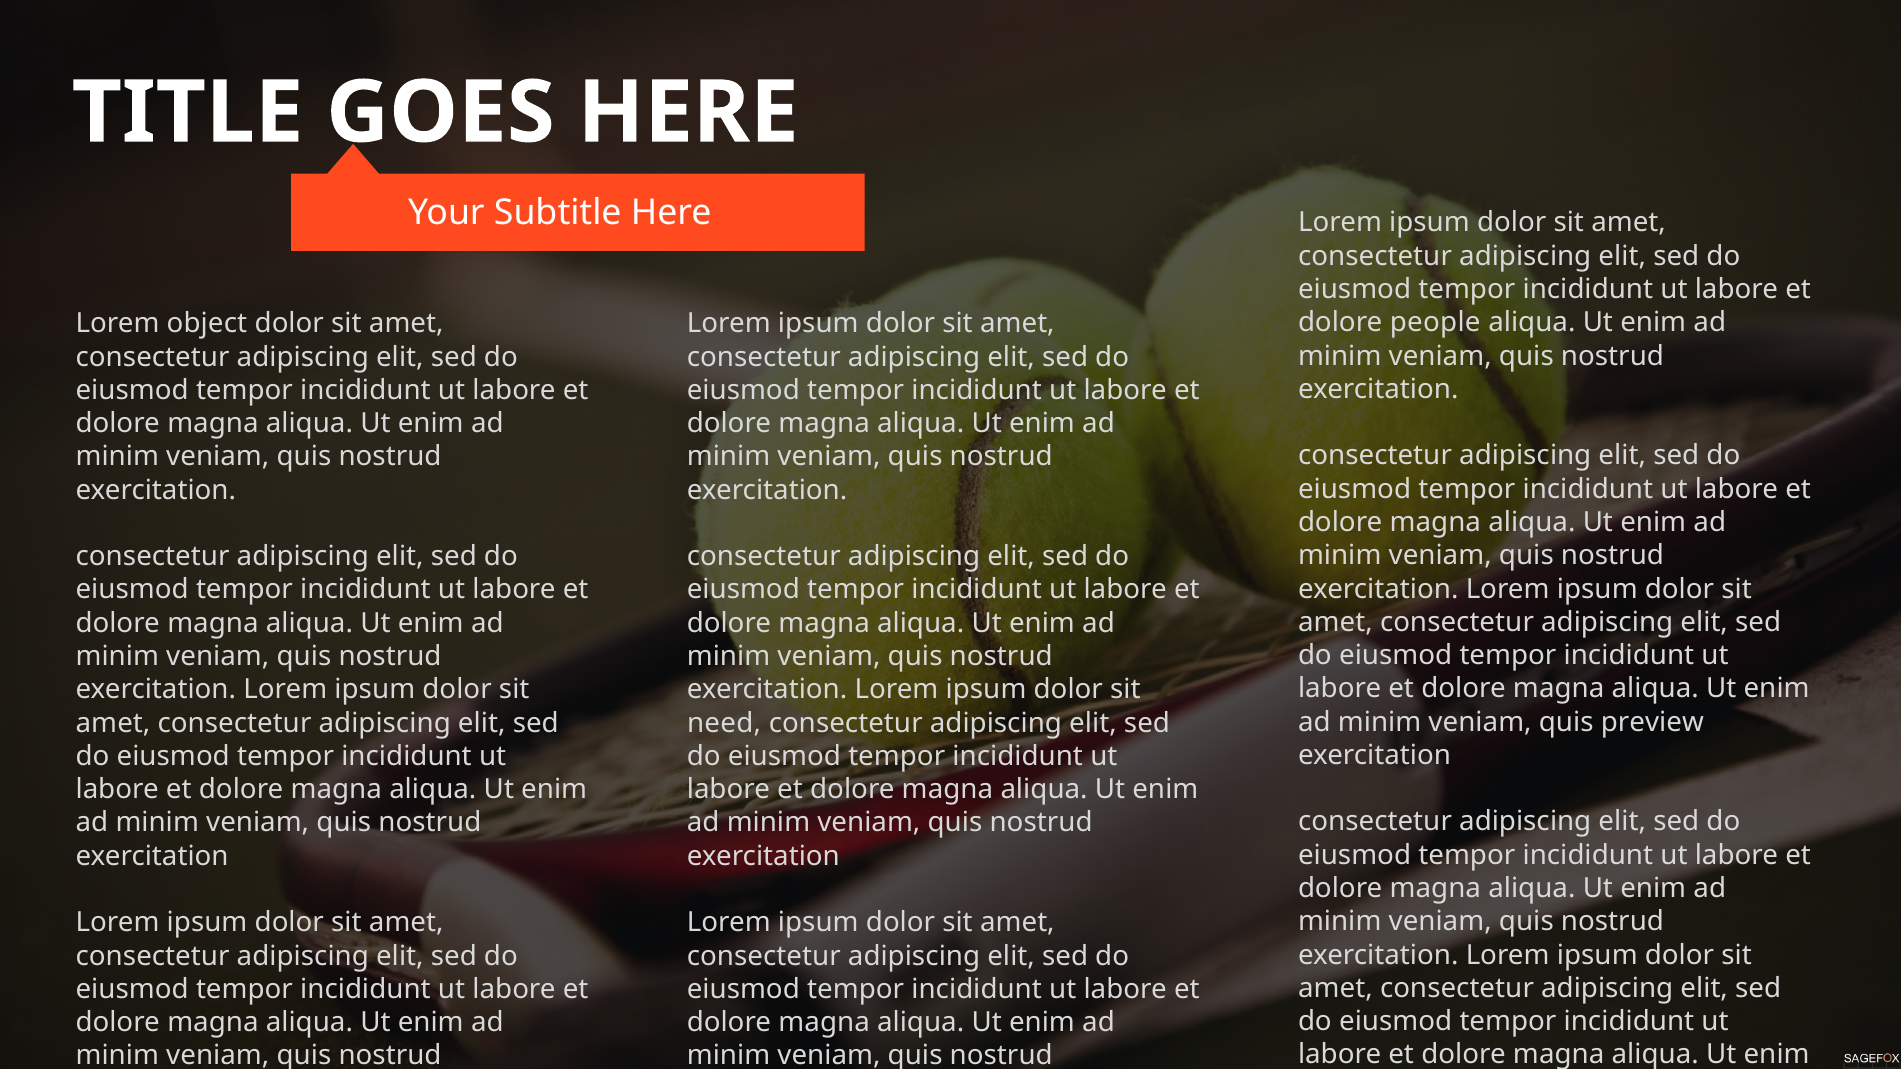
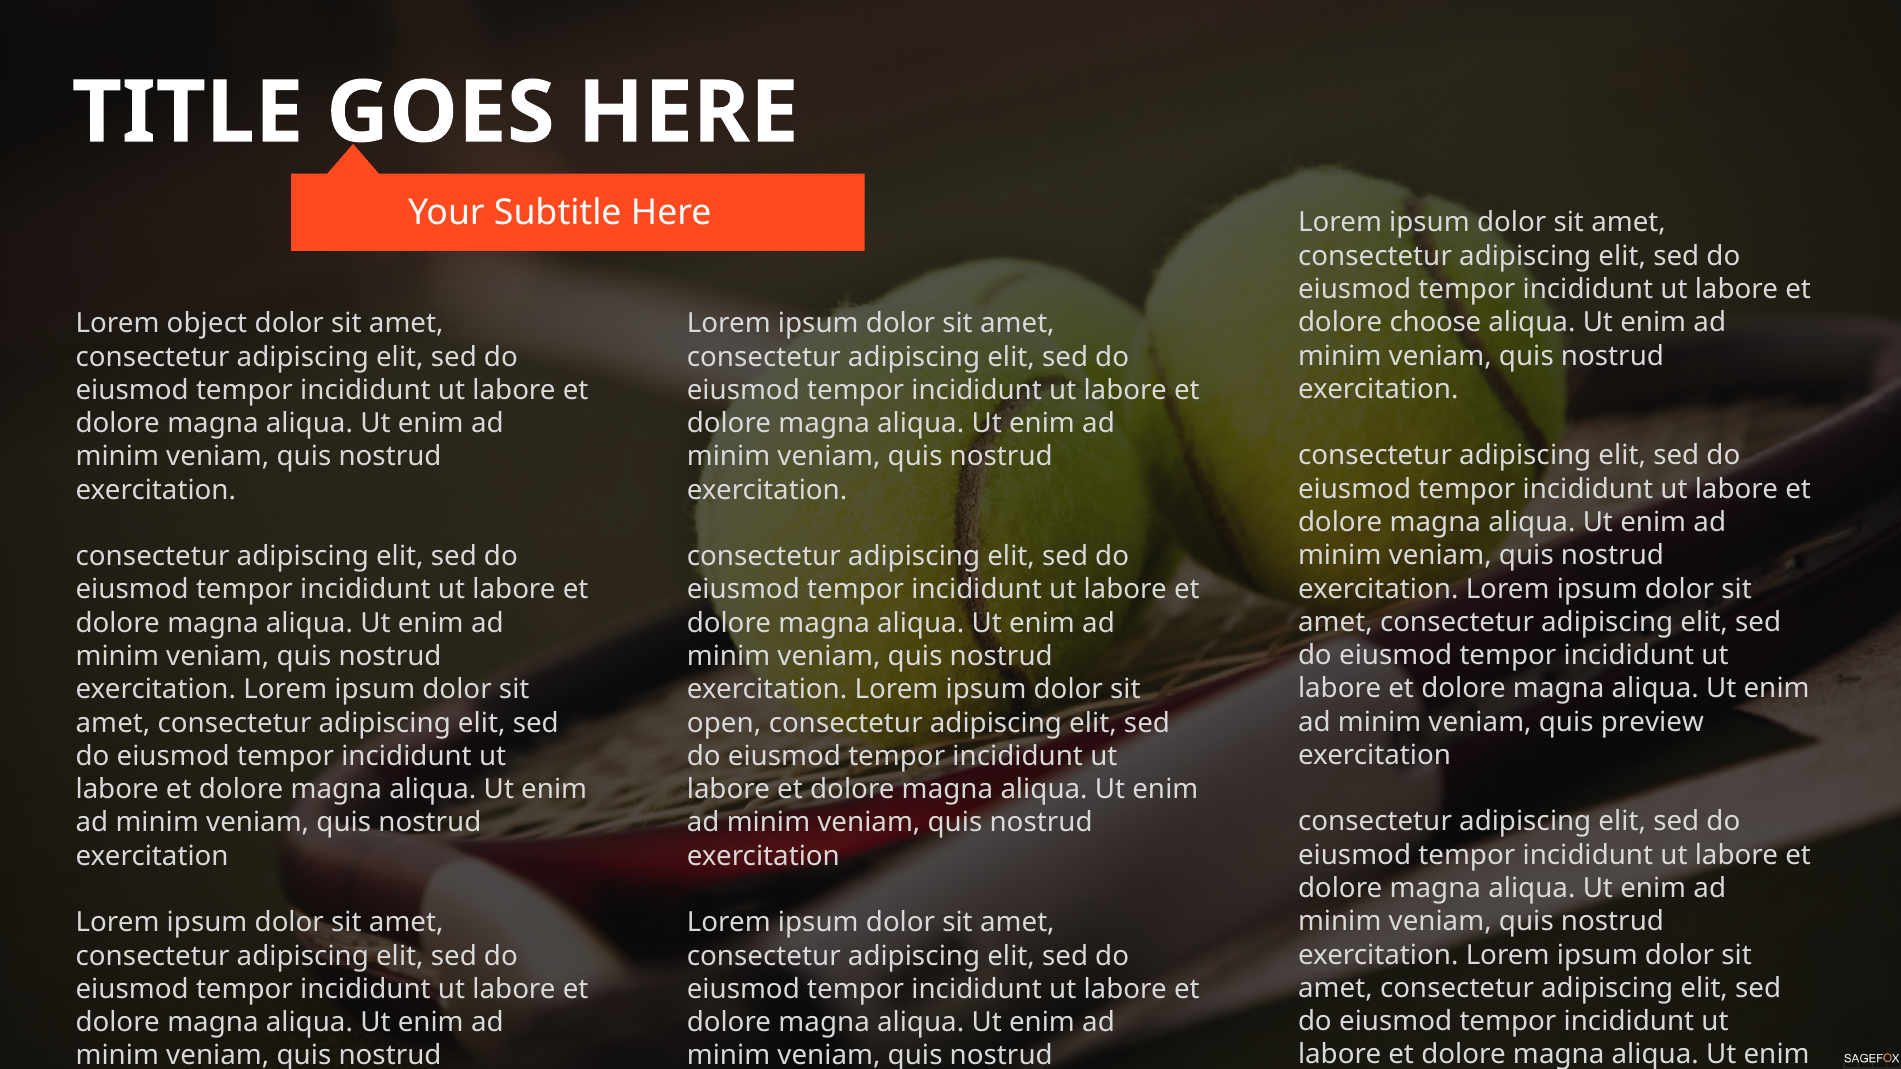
people: people -> choose (1435, 323)
need: need -> open (724, 723)
